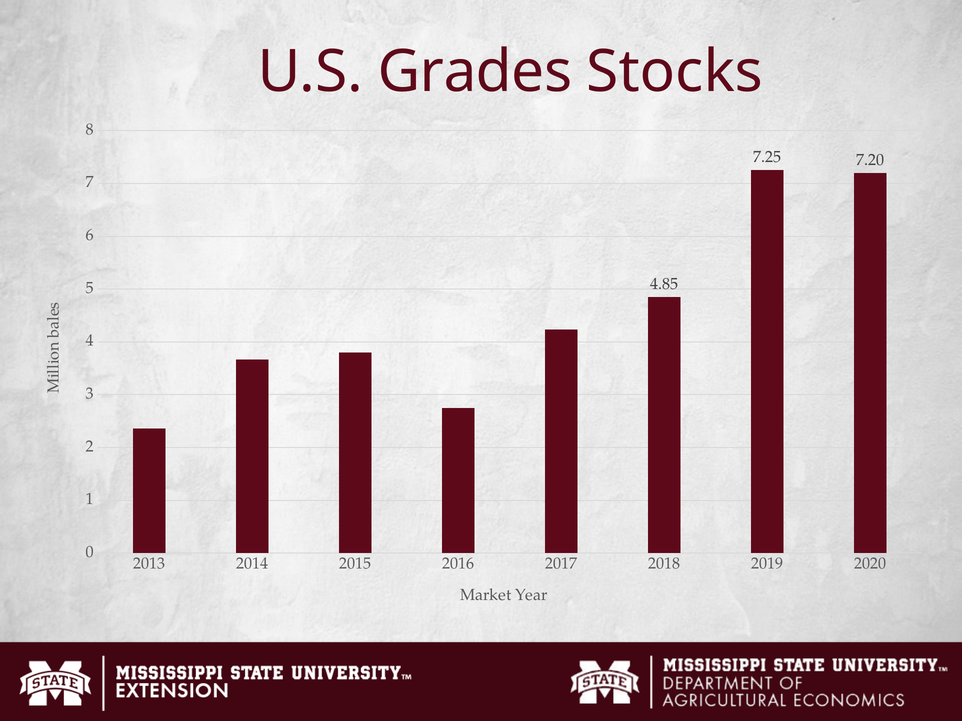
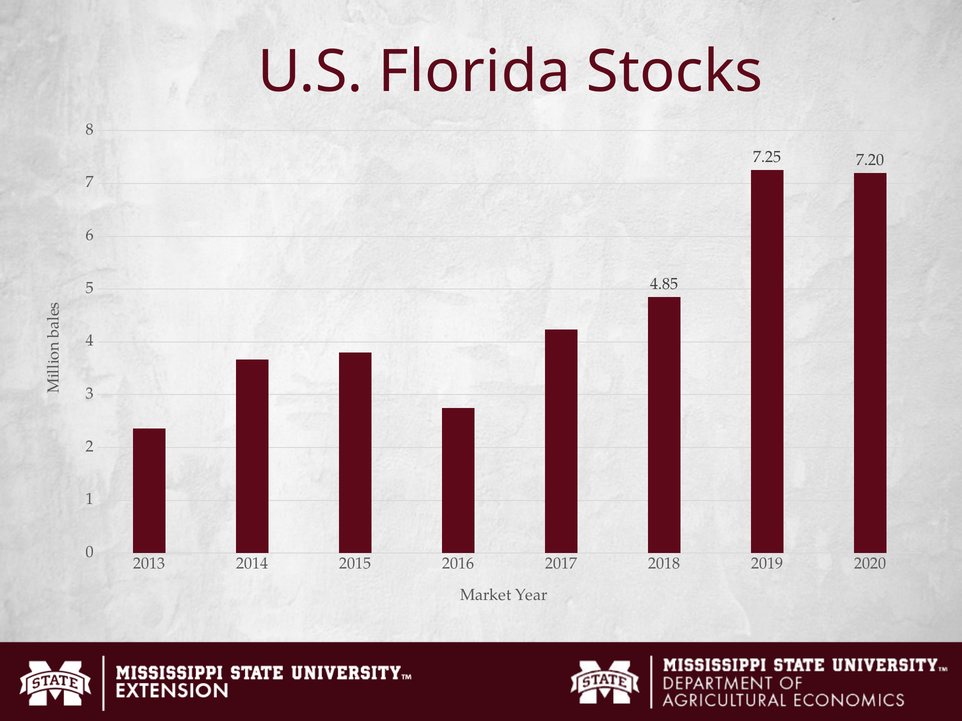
Grades: Grades -> Florida (474, 72)
